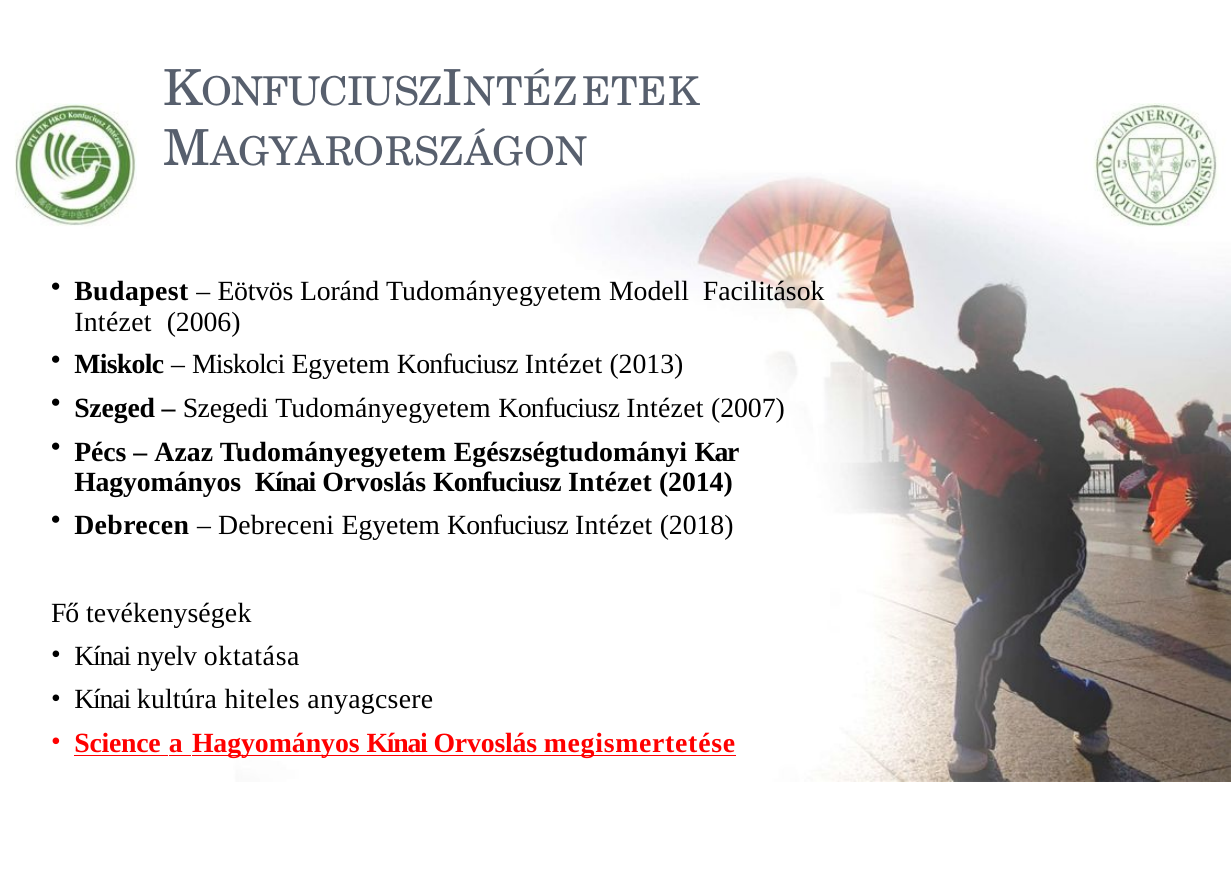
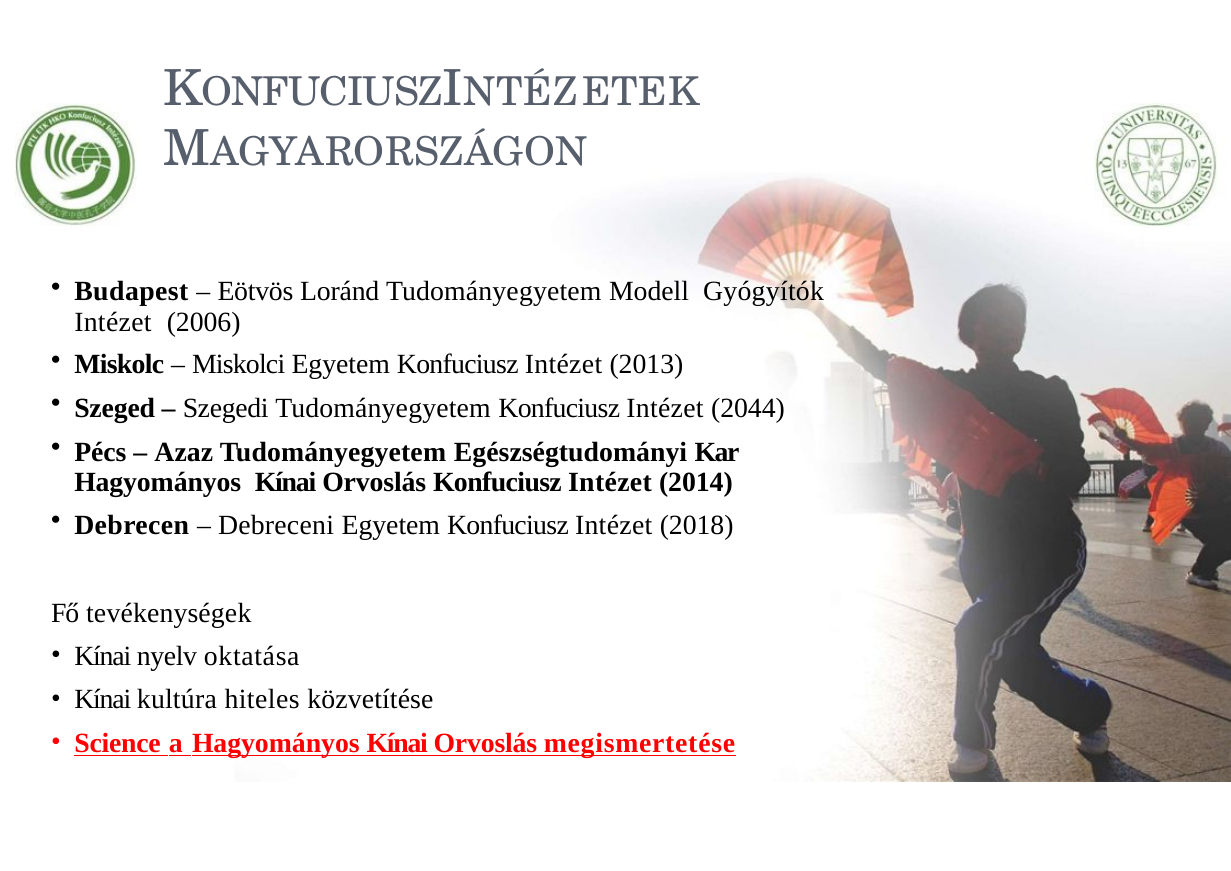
Facilitások: Facilitások -> Gyógyítók (764, 292)
2007: 2007 -> 2044 (748, 408)
anyagcsere: anyagcsere -> közvetítése (370, 699)
